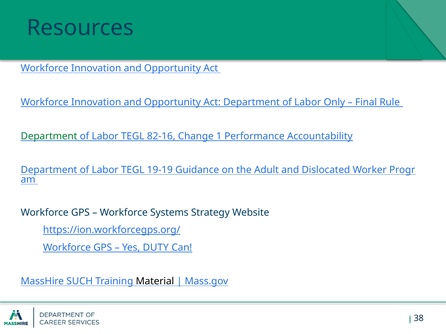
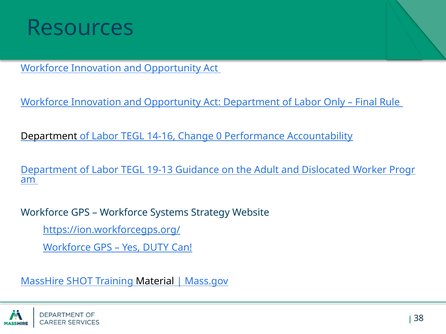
Department colour: green -> black (49, 136)
82-16: 82-16 -> 14-16 (161, 136)
1: 1 -> 0 (219, 136)
19-19: 19-19 -> 19-13 (160, 170)
SUCH: SUCH -> SHOT (80, 282)
